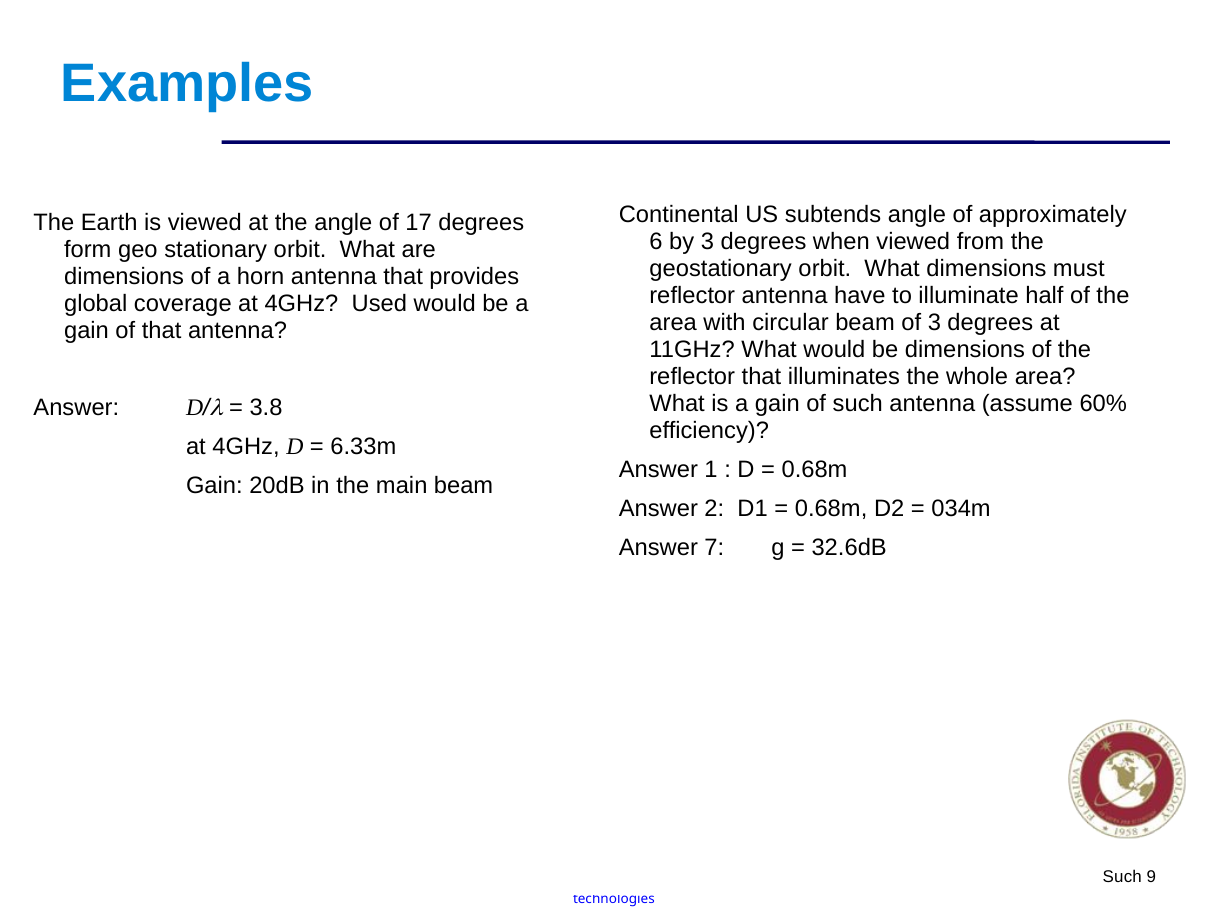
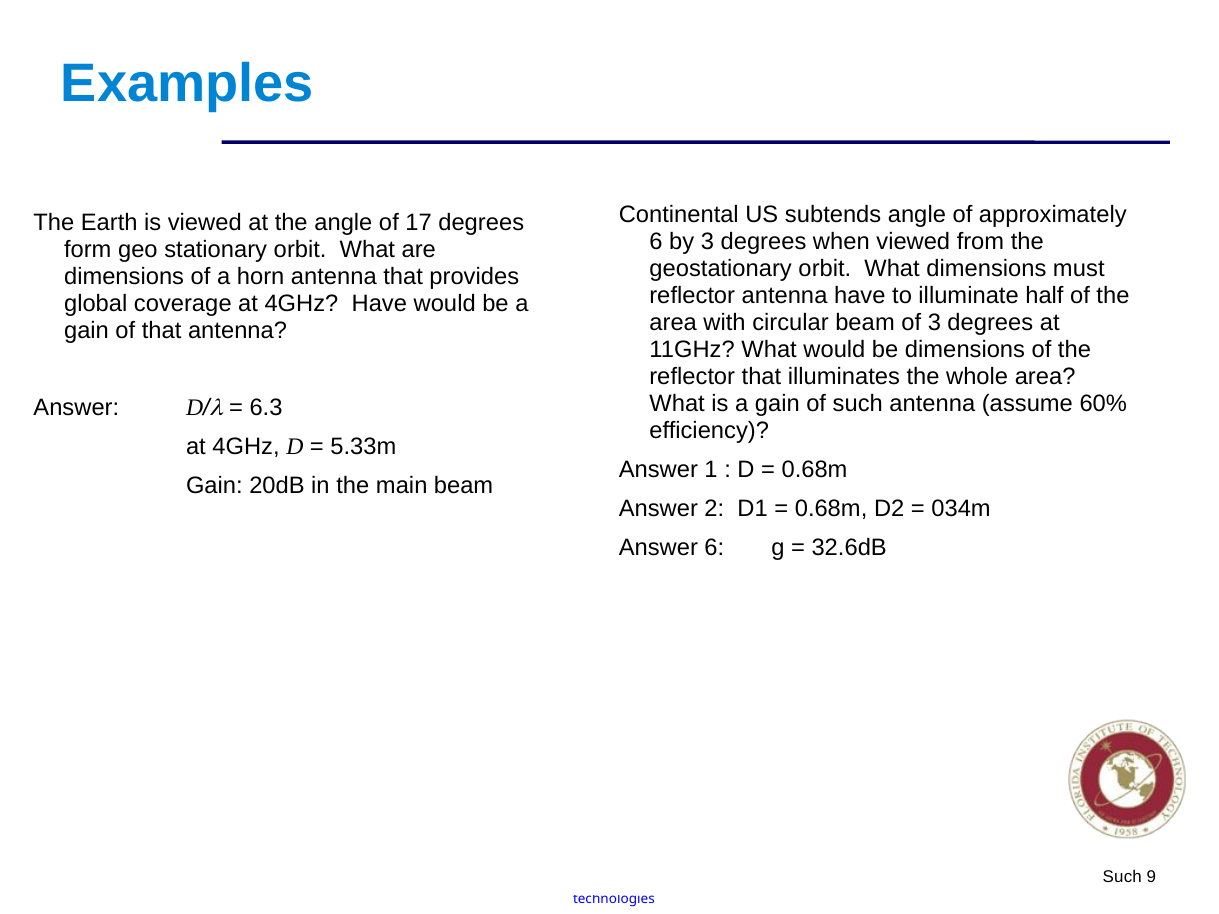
4GHz Used: Used -> Have (379, 303)
3.8: 3.8 -> 6.3 (266, 408)
6.33m: 6.33m -> 5.33m (363, 447)
Answer 7: 7 -> 6 (714, 547)
